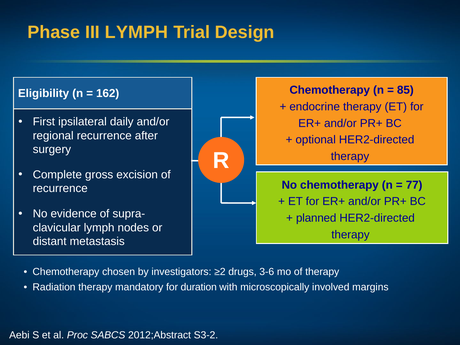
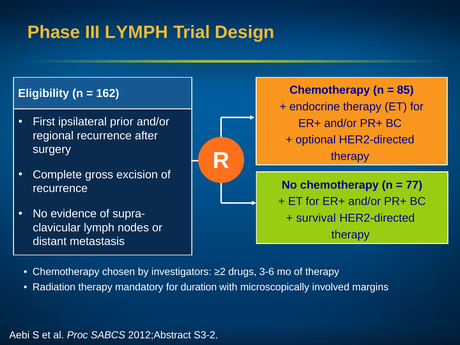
daily: daily -> prior (122, 122)
planned: planned -> survival (316, 218)
